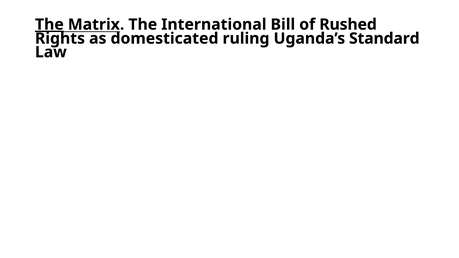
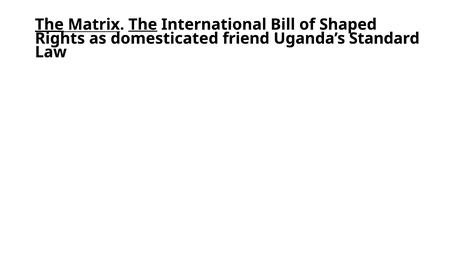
The underline: none -> present (143, 25)
Rushed: Rushed -> Shaped (348, 25)
ruling: ruling -> friend (246, 39)
